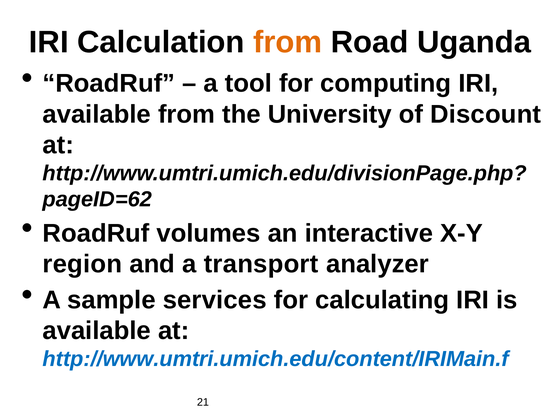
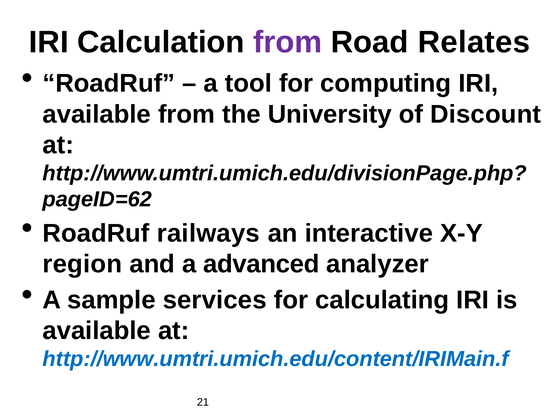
from colour: orange -> purple (288, 42)
Uganda: Uganda -> Relates (474, 42)
volumes: volumes -> railways (208, 233)
transport: transport -> advanced (261, 264)
